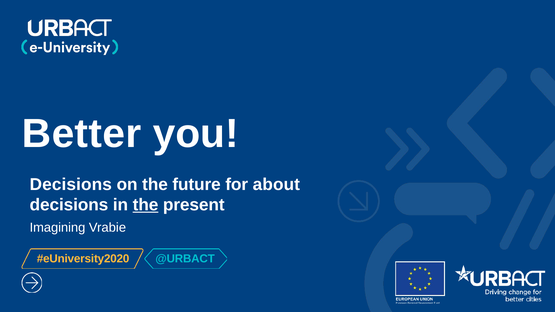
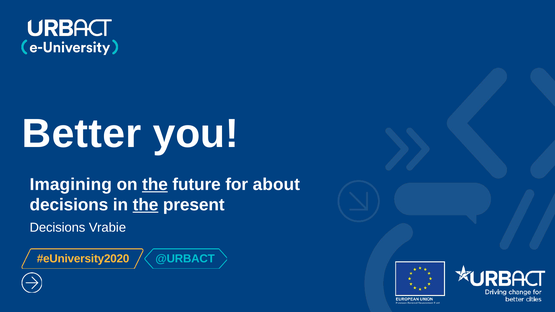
Decisions: Decisions -> Imagining (71, 185)
the underline: none -> present (155, 185)
Imagining: Imagining -> Decisions (57, 228)
